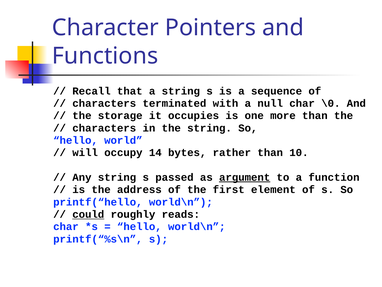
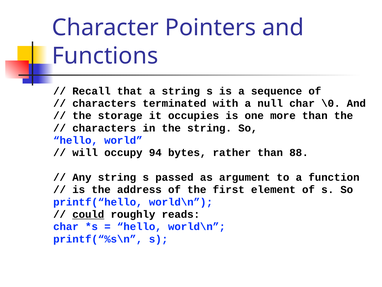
14: 14 -> 94 (155, 152)
10: 10 -> 88 (299, 152)
argument underline: present -> none (245, 177)
